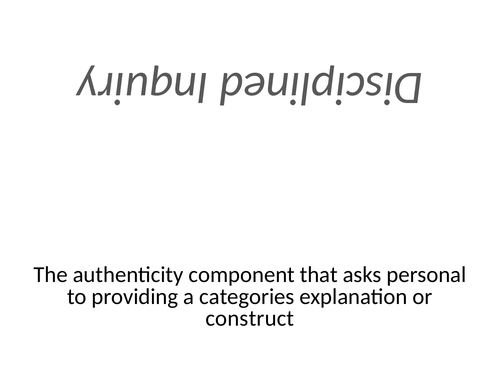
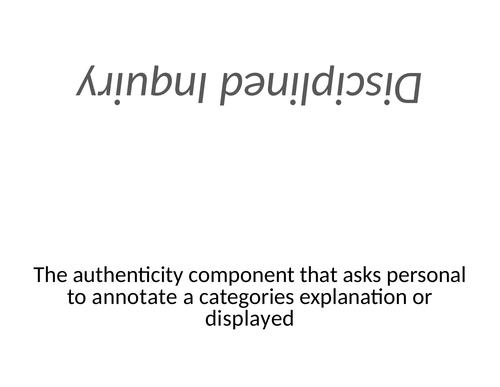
providing: providing -> annotate (135, 296)
construct: construct -> displayed (250, 318)
